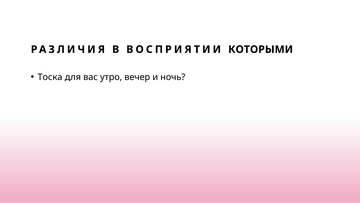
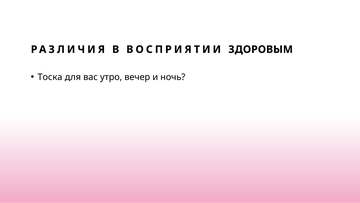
КОТОРЫМИ: КОТОРЫМИ -> ЗДОРОВЫМ (261, 49)
